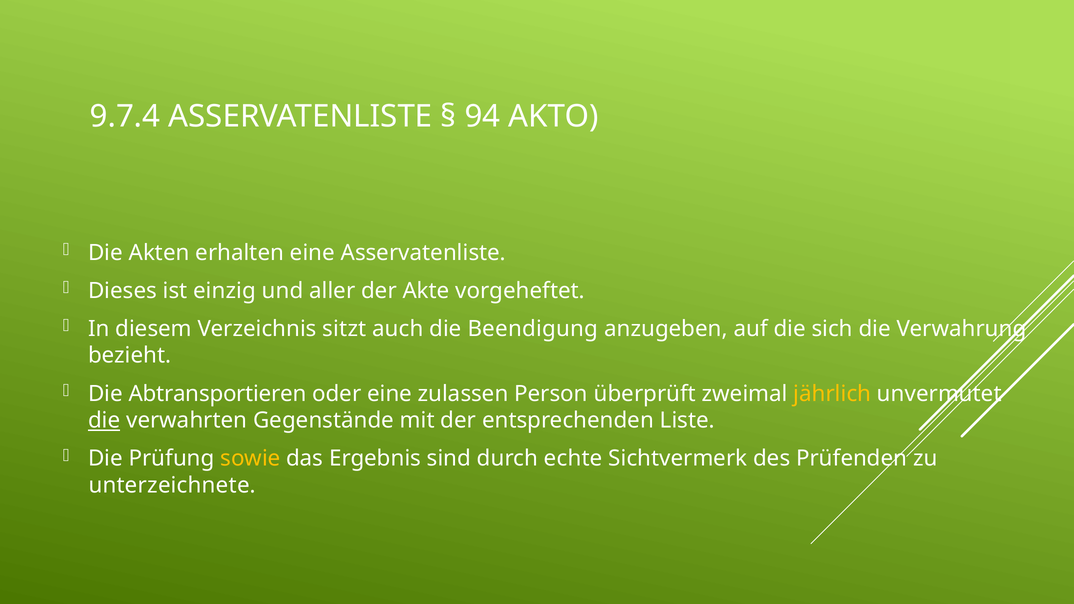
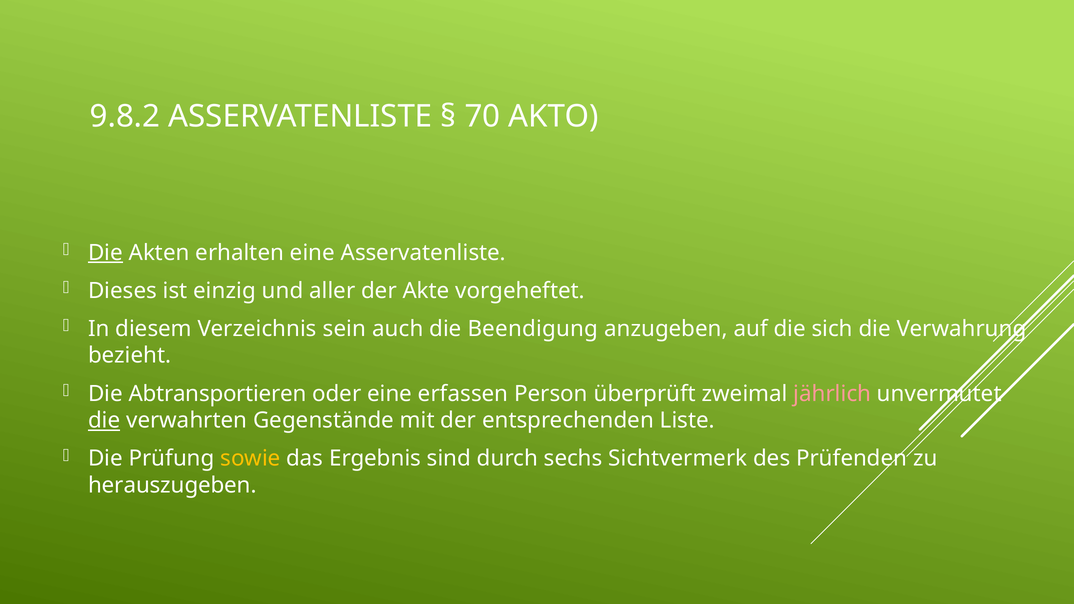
9.7.4: 9.7.4 -> 9.8.2 (125, 117)
94: 94 -> 70 (482, 117)
Die underline: none -> present (105, 253)
sitzt: sitzt -> sein (344, 329)
zulassen: zulassen -> erfassen (463, 394)
jährlich colour: yellow -> pink (832, 394)
echte: echte -> sechs (573, 459)
unterzeichnete: unterzeichnete -> herauszugeben (172, 485)
